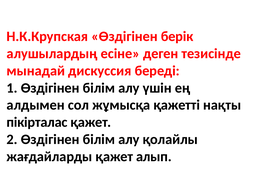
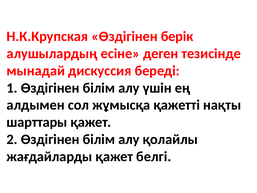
пікірталас: пікірталас -> шарттары (37, 122)
алып: алып -> белгі (154, 156)
